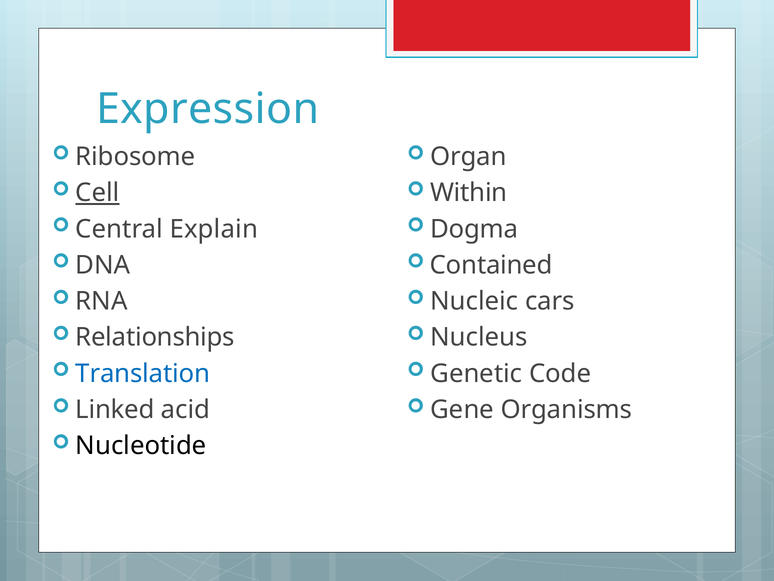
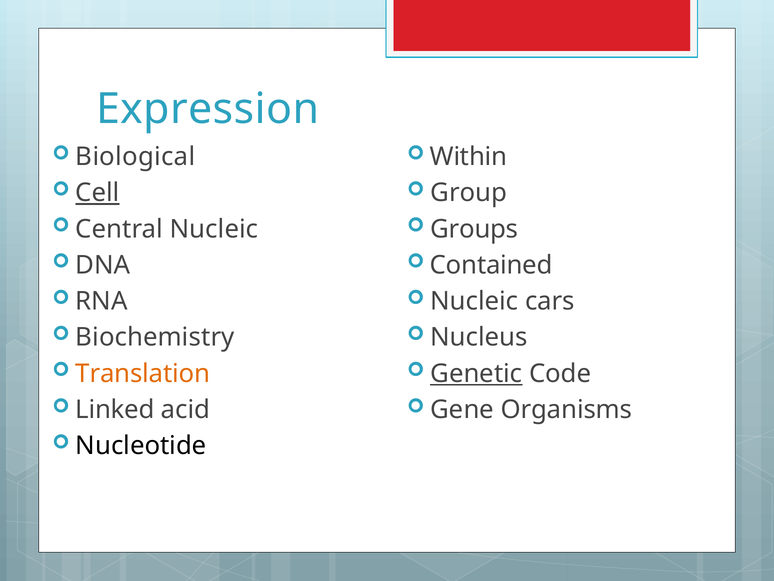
Ribosome: Ribosome -> Biological (135, 157)
Organ: Organ -> Within (468, 157)
Within: Within -> Group (469, 193)
Central Explain: Explain -> Nucleic (214, 229)
Dogma: Dogma -> Groups (474, 229)
Relationships: Relationships -> Biochemistry (155, 337)
Translation colour: blue -> orange (143, 373)
Genetic underline: none -> present (476, 373)
